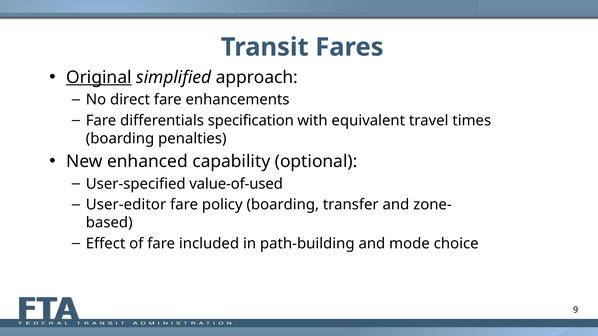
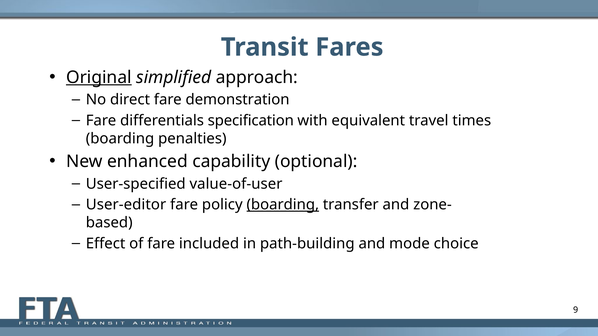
enhancements: enhancements -> demonstration (238, 100)
value-of-used: value-of-used -> value-of-user (236, 184)
boarding underline: none -> present (283, 205)
